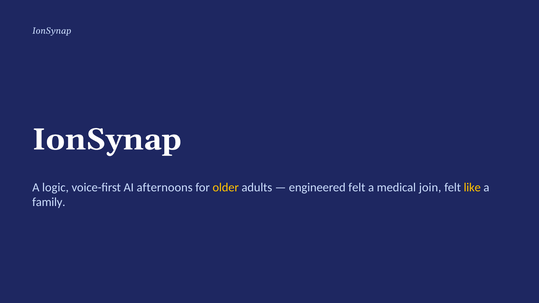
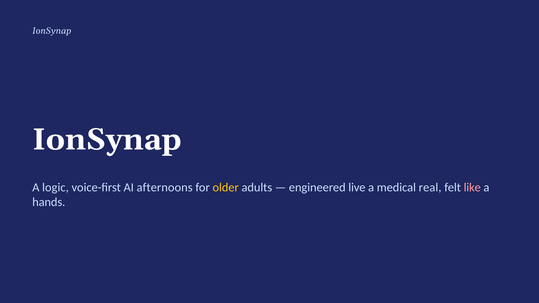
engineered felt: felt -> live (357, 187)
join: join -> real (430, 187)
like colour: yellow -> pink (472, 187)
family: family -> hands (49, 202)
